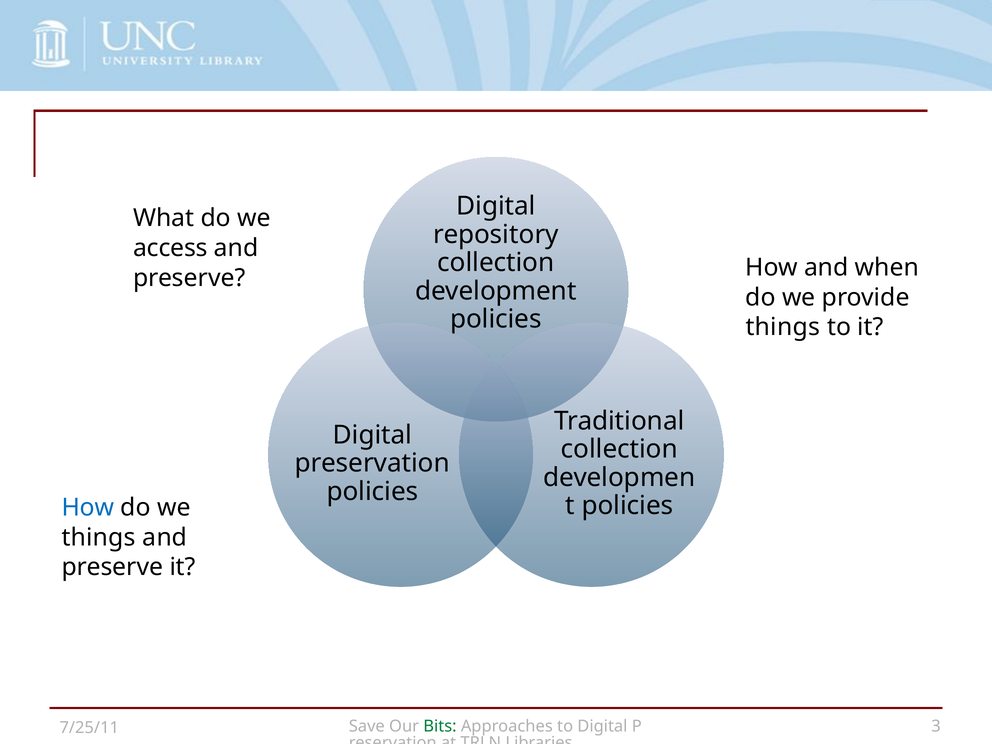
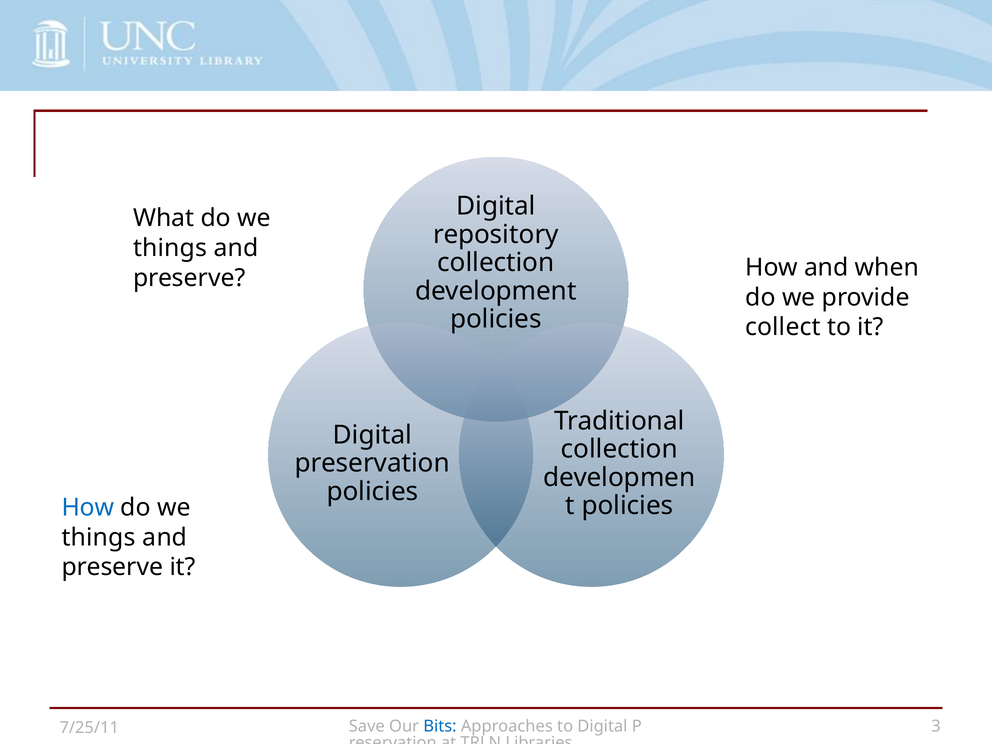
access: access -> things (170, 248)
things: things -> collect (783, 327)
Bits colour: green -> blue (440, 727)
